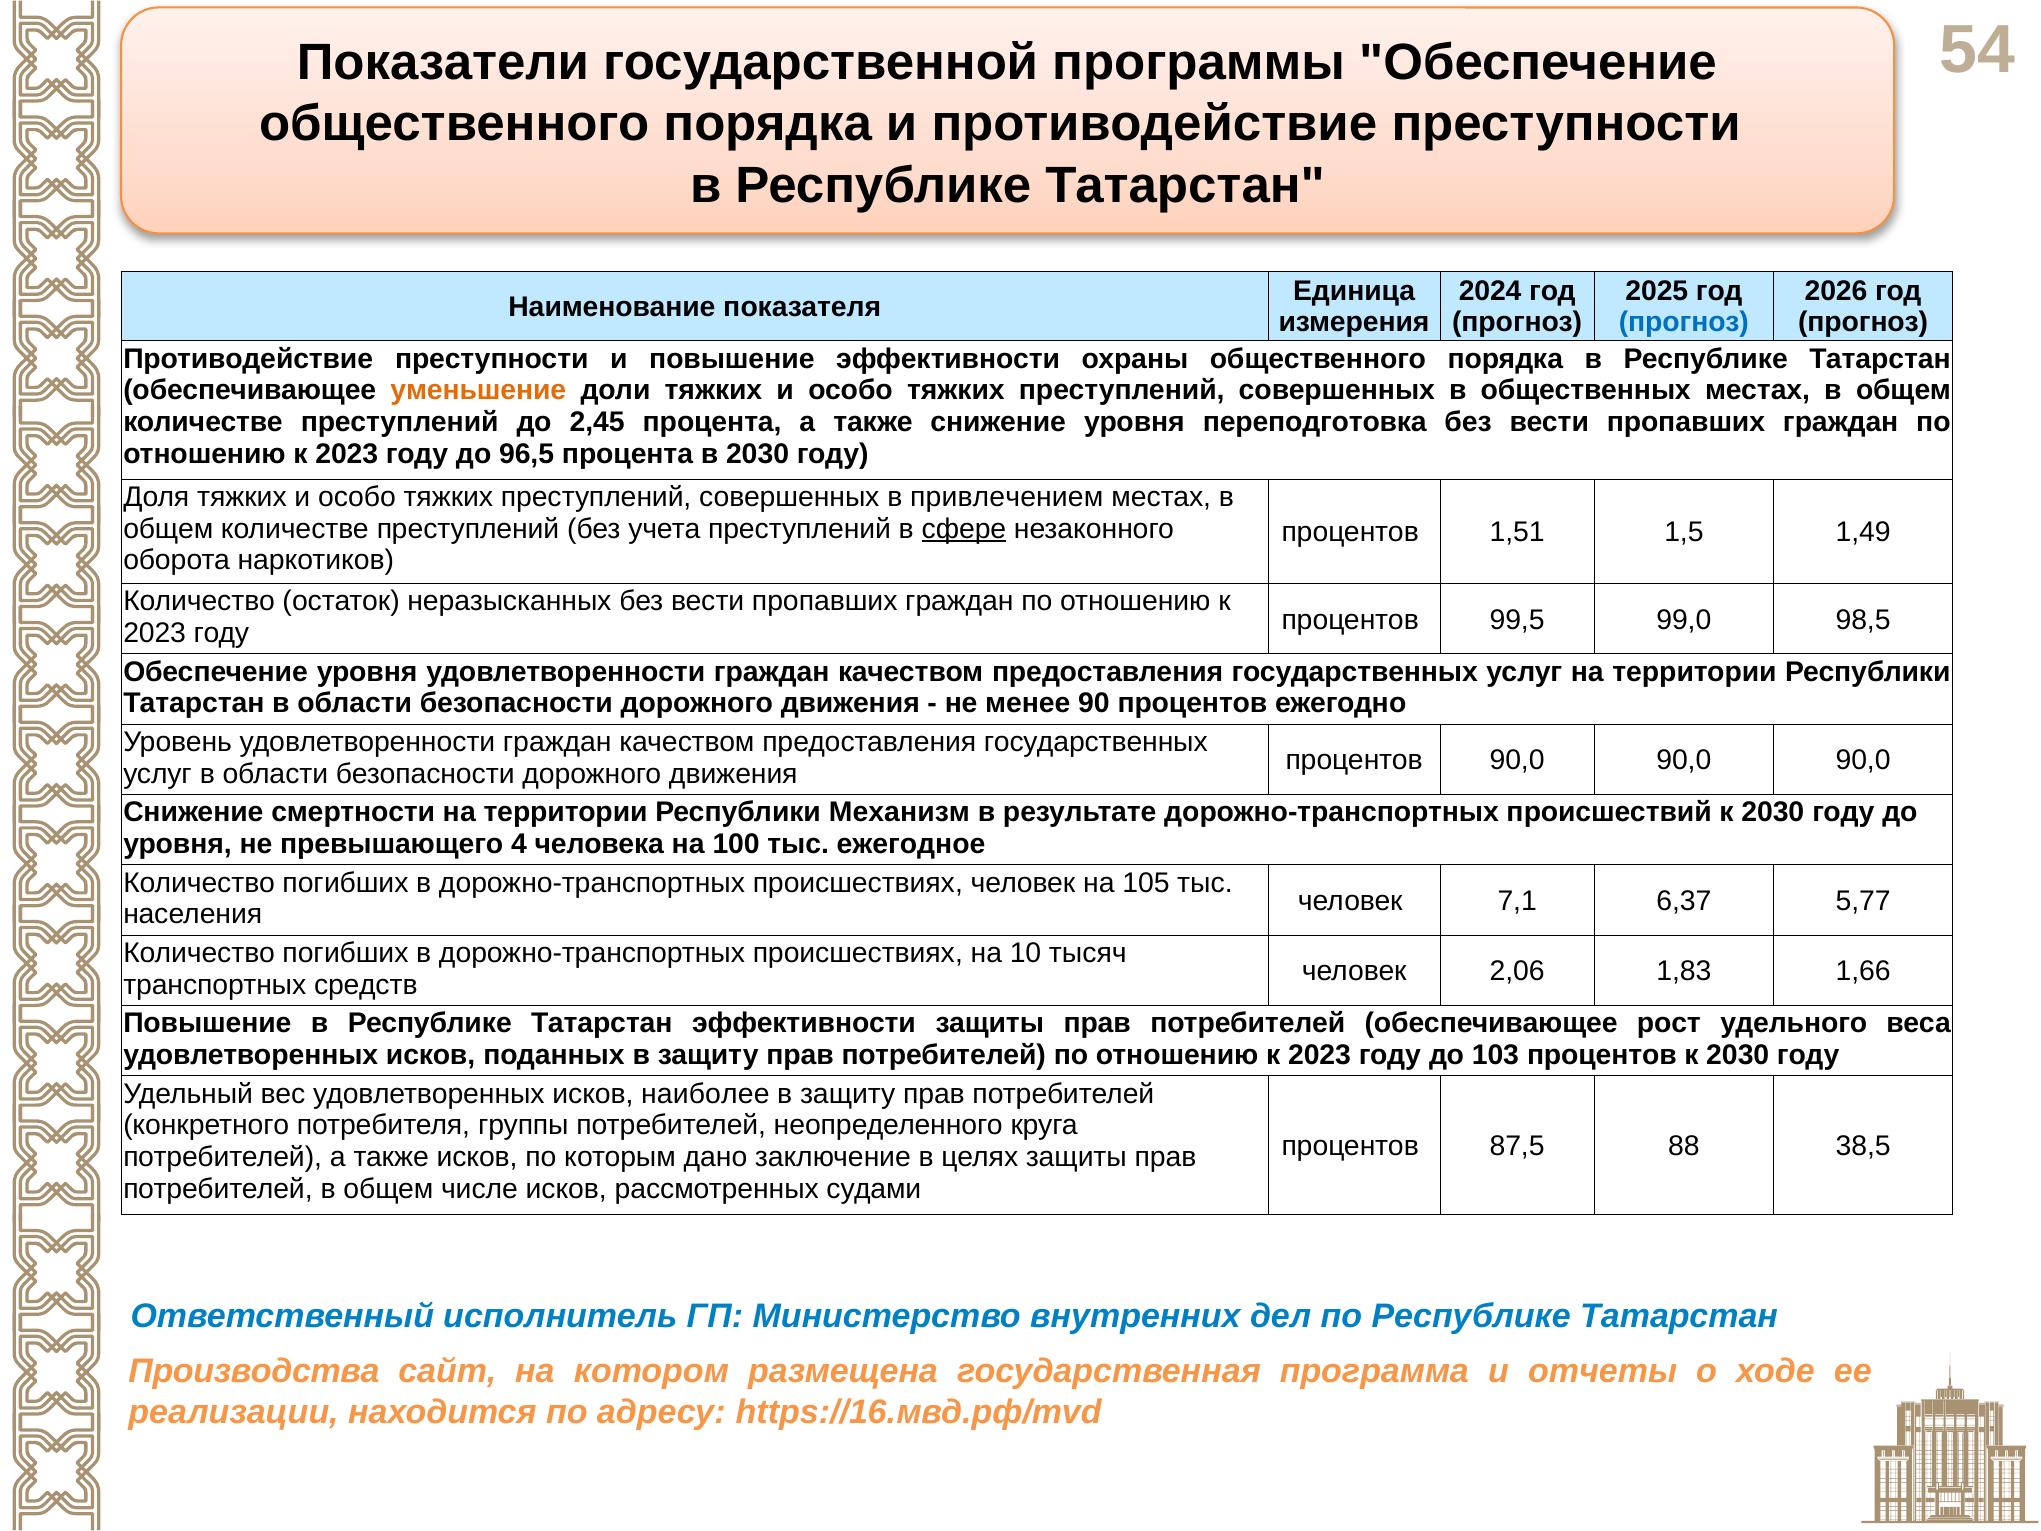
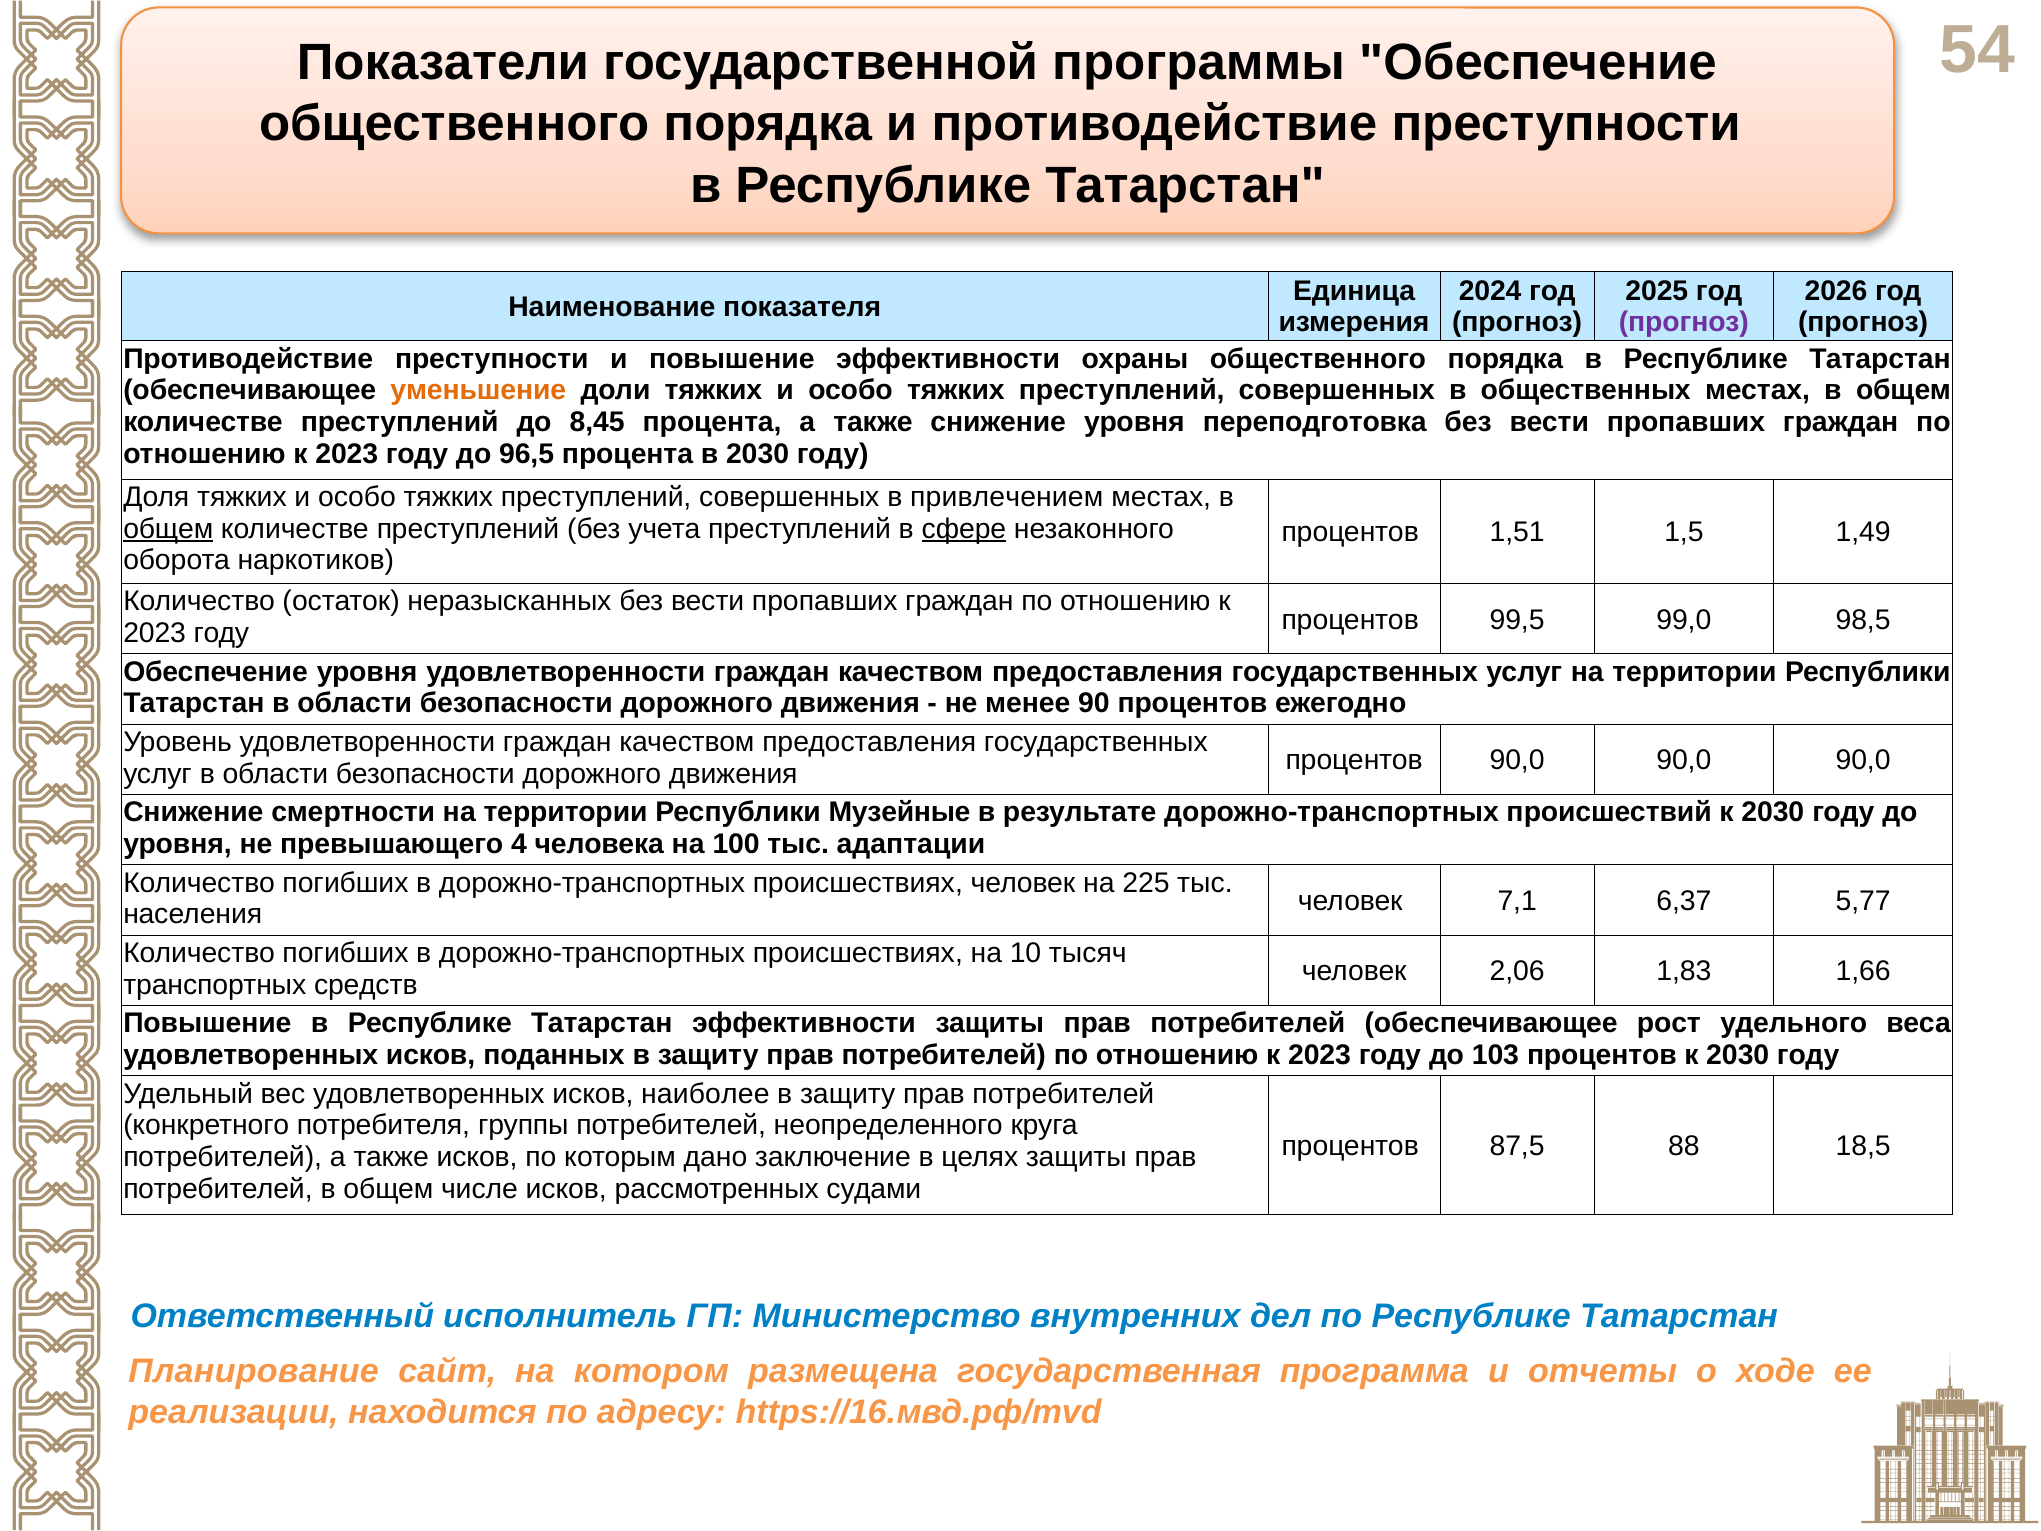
прогноз colour: blue -> purple (1684, 322)
2,45: 2,45 -> 8,45 (597, 422)
общем underline: none -> present (168, 529)
Механизм: Механизм -> Музейные (900, 812)
ежегодное: ежегодное -> адаптации (911, 844)
105: 105 -> 225 (1146, 883)
38,5: 38,5 -> 18,5 (1863, 1146)
Производства: Производства -> Планирование (254, 1371)
